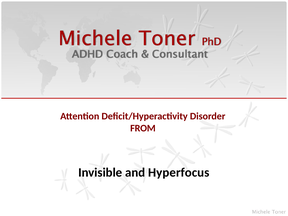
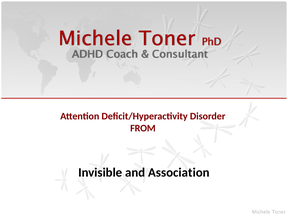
Hyperfocus: Hyperfocus -> Association (179, 172)
